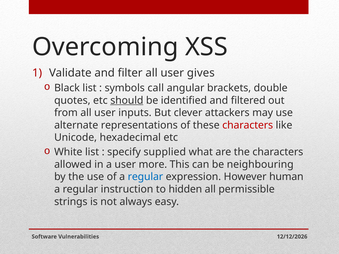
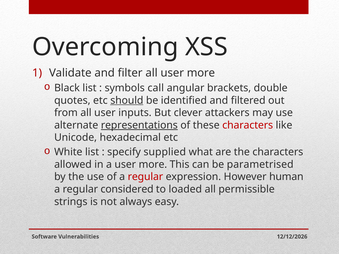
all user gives: gives -> more (201, 73)
representations underline: none -> present (139, 125)
neighbouring: neighbouring -> parametrised (260, 165)
regular colour: blue -> red (145, 177)
instruction: instruction -> considered (127, 189)
hidden: hidden -> loaded (185, 189)
